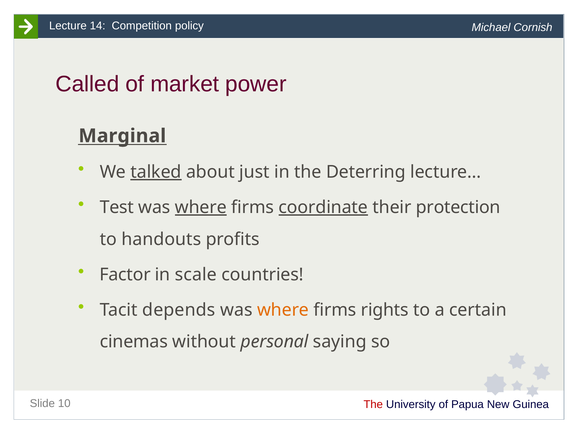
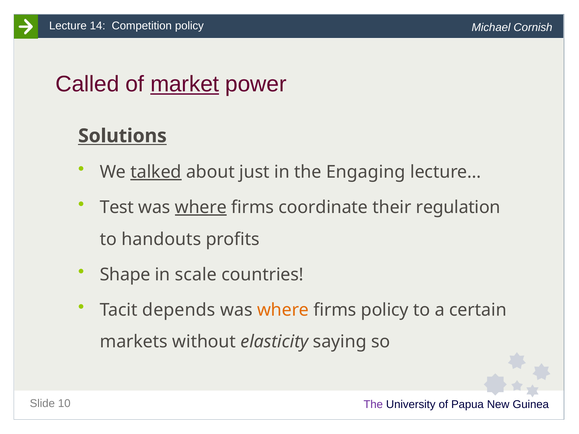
market underline: none -> present (185, 84)
Marginal: Marginal -> Solutions (122, 136)
Deterring: Deterring -> Engaging (366, 172)
coordinate underline: present -> none (323, 208)
protection: protection -> regulation (458, 208)
Factor: Factor -> Shape (125, 275)
firms rights: rights -> policy (385, 310)
cinemas: cinemas -> markets (134, 342)
personal: personal -> elasticity (275, 342)
The colour: red -> purple (373, 405)
